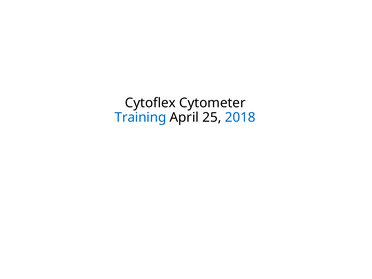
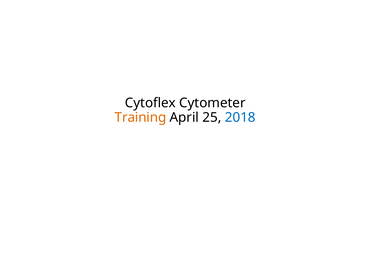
Training colour: blue -> orange (141, 118)
